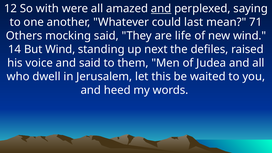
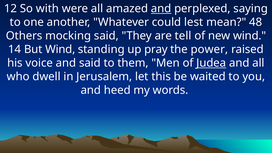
last: last -> lest (194, 22)
71: 71 -> 48 (256, 22)
life: life -> tell (183, 36)
next: next -> pray (156, 49)
defiles: defiles -> power (209, 49)
Judea underline: none -> present (211, 63)
